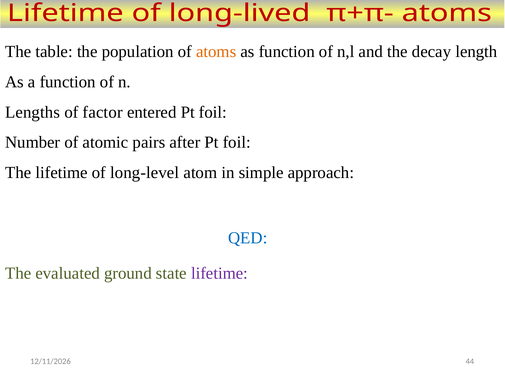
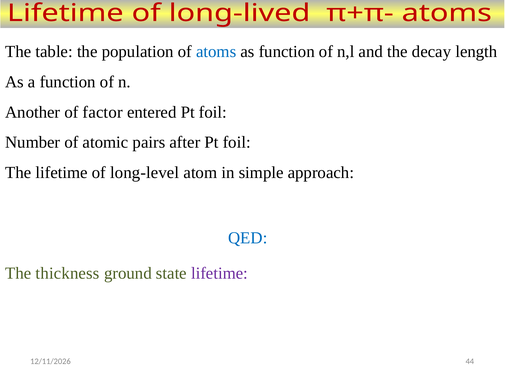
atoms colour: orange -> blue (216, 51)
Lengths: Lengths -> Another (33, 112)
evaluated: evaluated -> thickness (68, 273)
